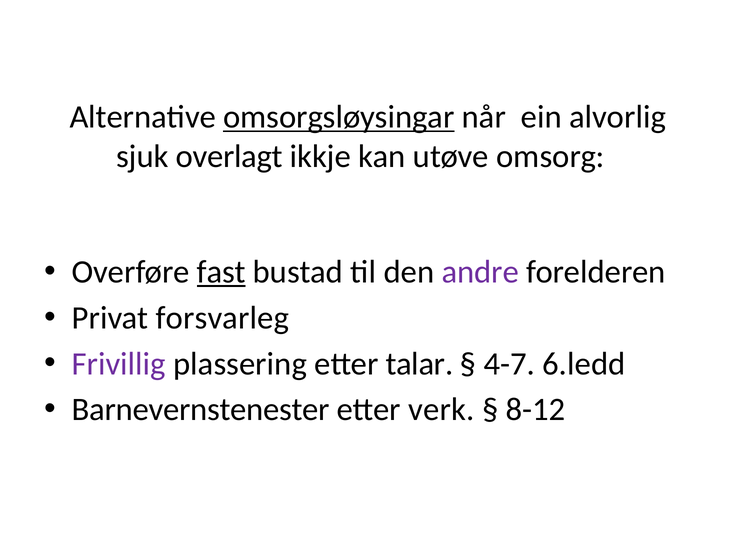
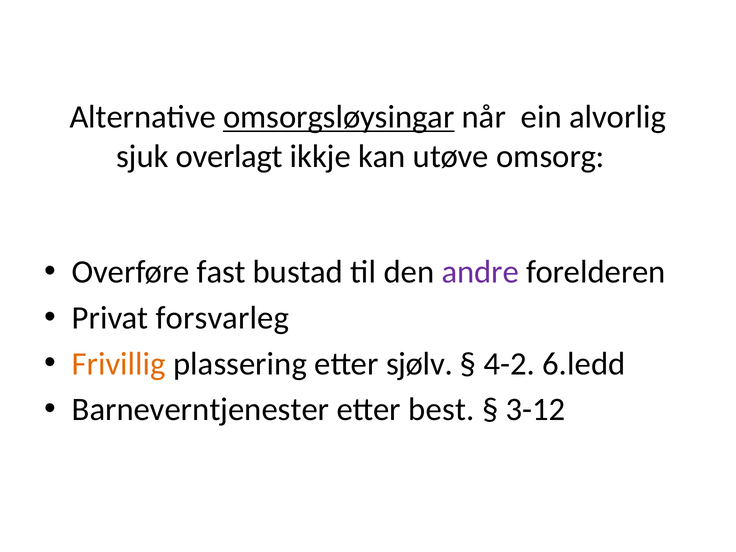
fast underline: present -> none (221, 272)
Frivillig colour: purple -> orange (119, 364)
talar: talar -> sjølv (419, 364)
4-7: 4-7 -> 4-2 (509, 364)
Barnevernstenester: Barnevernstenester -> Barneverntjenester (201, 410)
verk: verk -> best (441, 410)
8-12: 8-12 -> 3-12 (536, 410)
